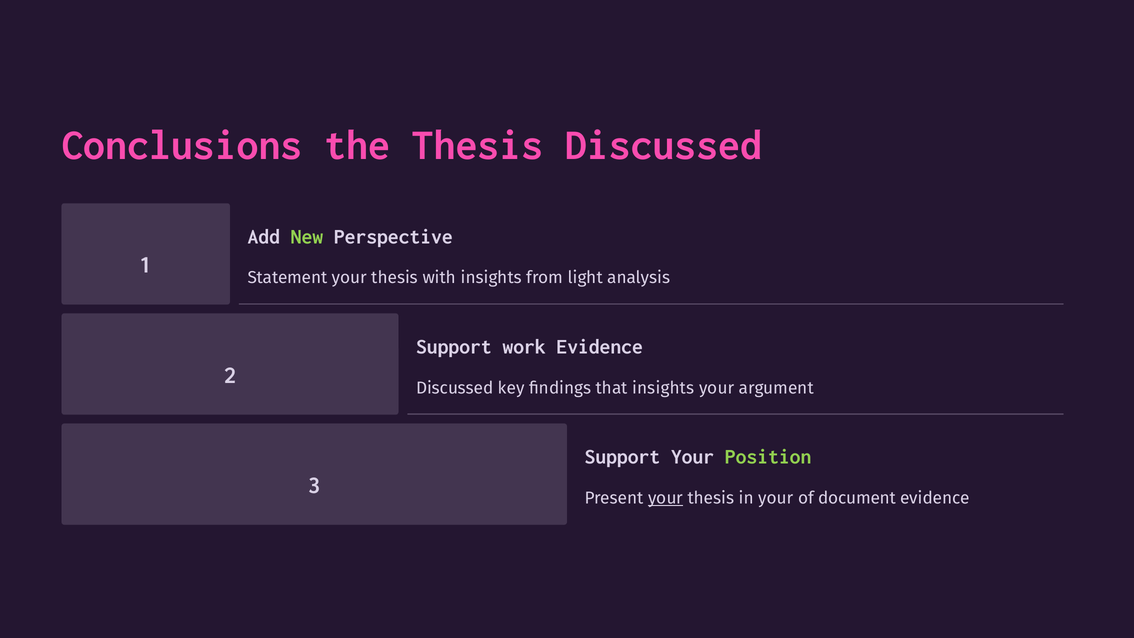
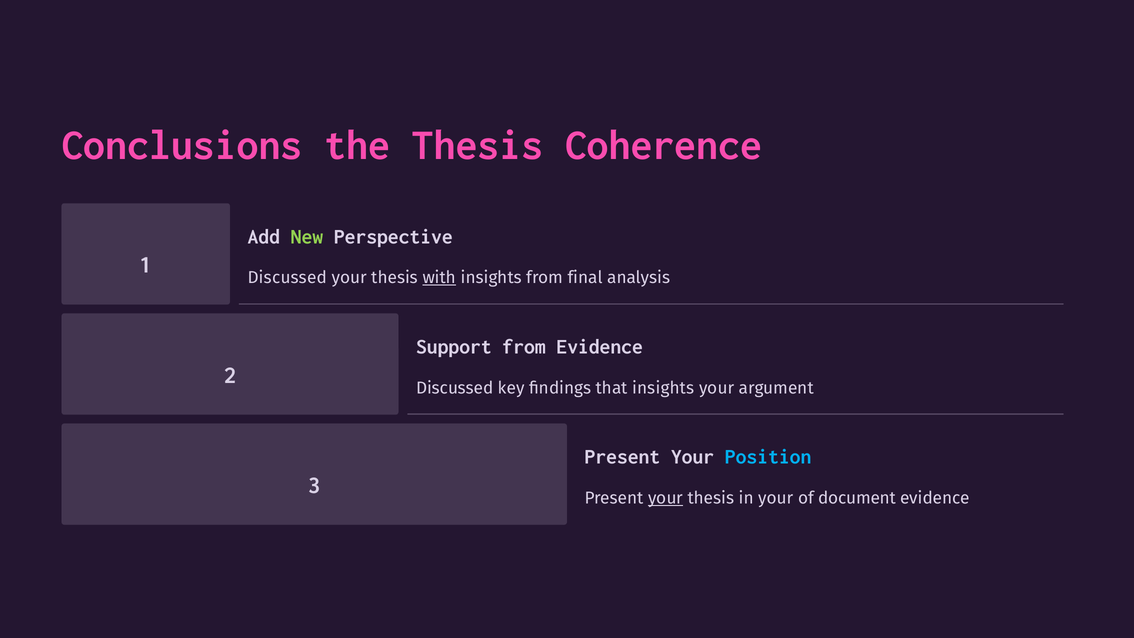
Thesis Discussed: Discussed -> Coherence (664, 145)
Statement: Statement -> Discussed (287, 278)
with underline: none -> present (439, 278)
light: light -> final (585, 278)
Support work: work -> from (524, 346)
Support: Support -> Present (622, 457)
Position colour: light green -> light blue (768, 457)
